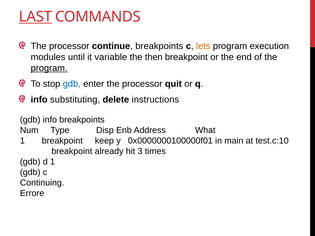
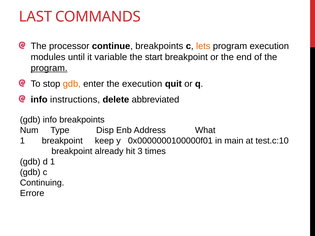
LAST underline: present -> none (35, 17)
then: then -> start (154, 57)
gdb colour: blue -> orange (72, 84)
enter the processor: processor -> execution (142, 84)
substituting: substituting -> instructions (75, 100)
instructions: instructions -> abbreviated (155, 100)
